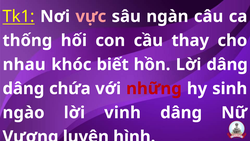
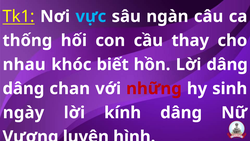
vực colour: pink -> light blue (91, 16)
chứa: chứa -> chan (70, 88)
ngào: ngào -> ngày (23, 112)
vinh: vinh -> kính (123, 112)
